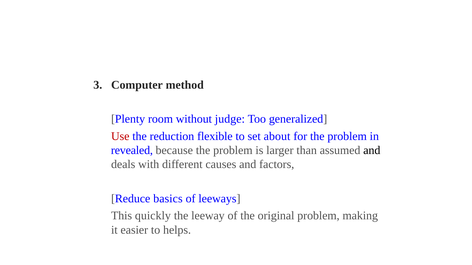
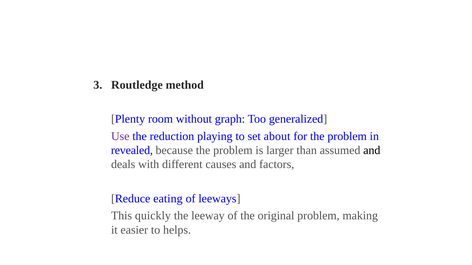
Computer: Computer -> Routledge (137, 85)
judge: judge -> graph (230, 119)
Use colour: red -> purple (120, 136)
flexible: flexible -> playing (215, 136)
basics: basics -> eating (168, 199)
